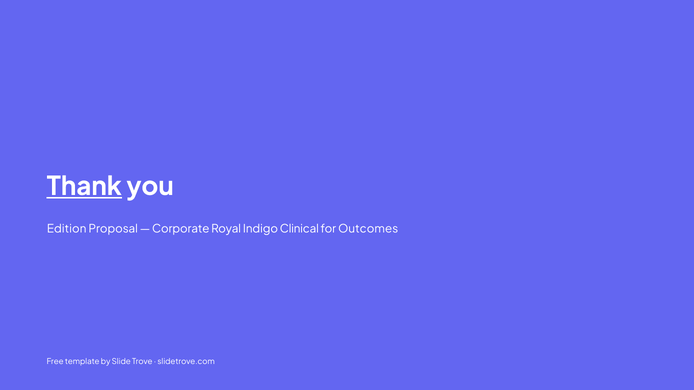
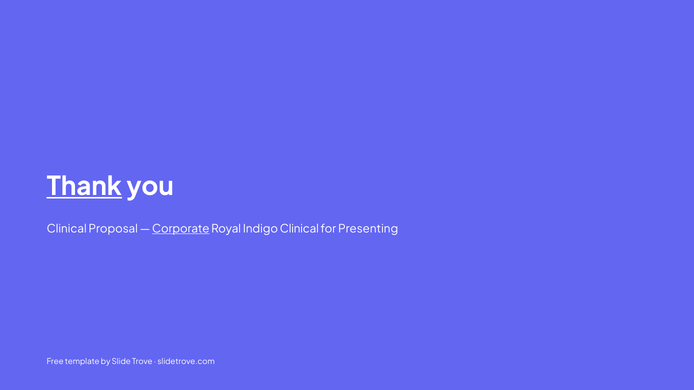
Edition: Edition -> Clinical (67, 229)
Corporate underline: none -> present (181, 229)
Outcomes: Outcomes -> Presenting (368, 229)
